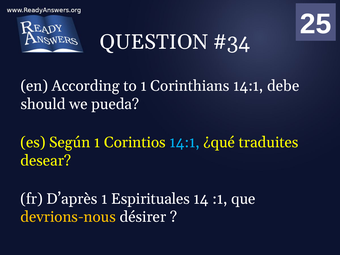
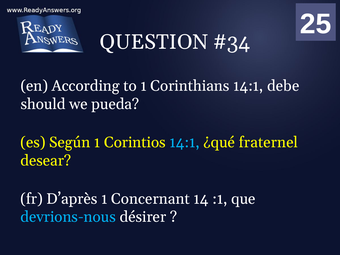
traduites: traduites -> fraternel (268, 142)
Espirituales: Espirituales -> Concernant (150, 199)
devrions-nous colour: yellow -> light blue (68, 217)
